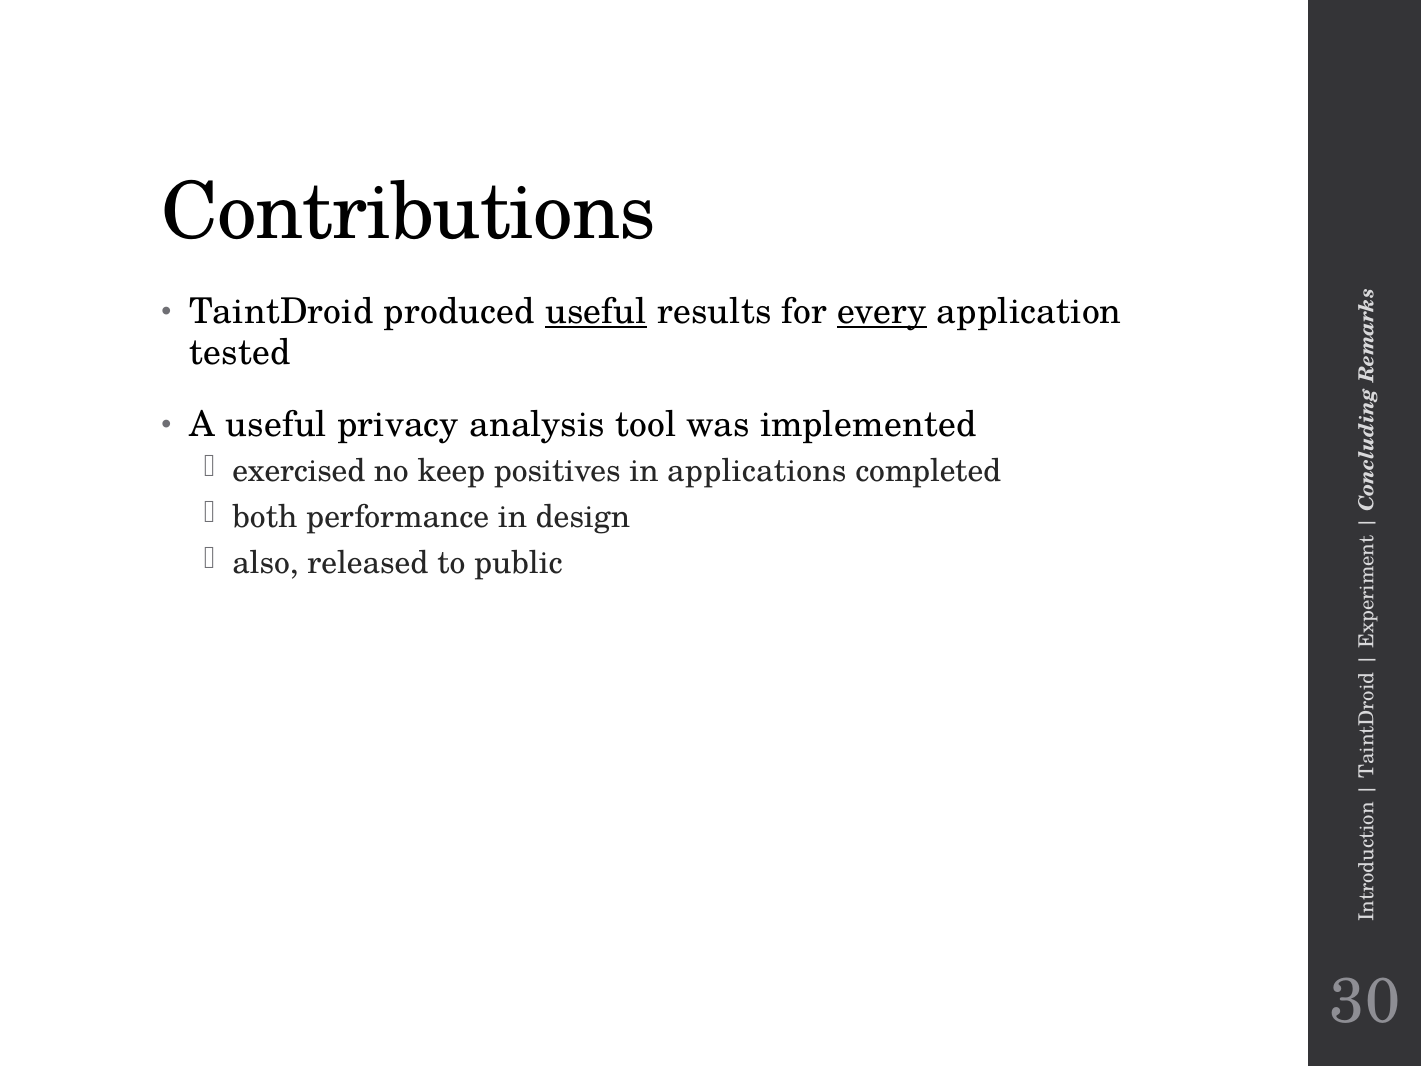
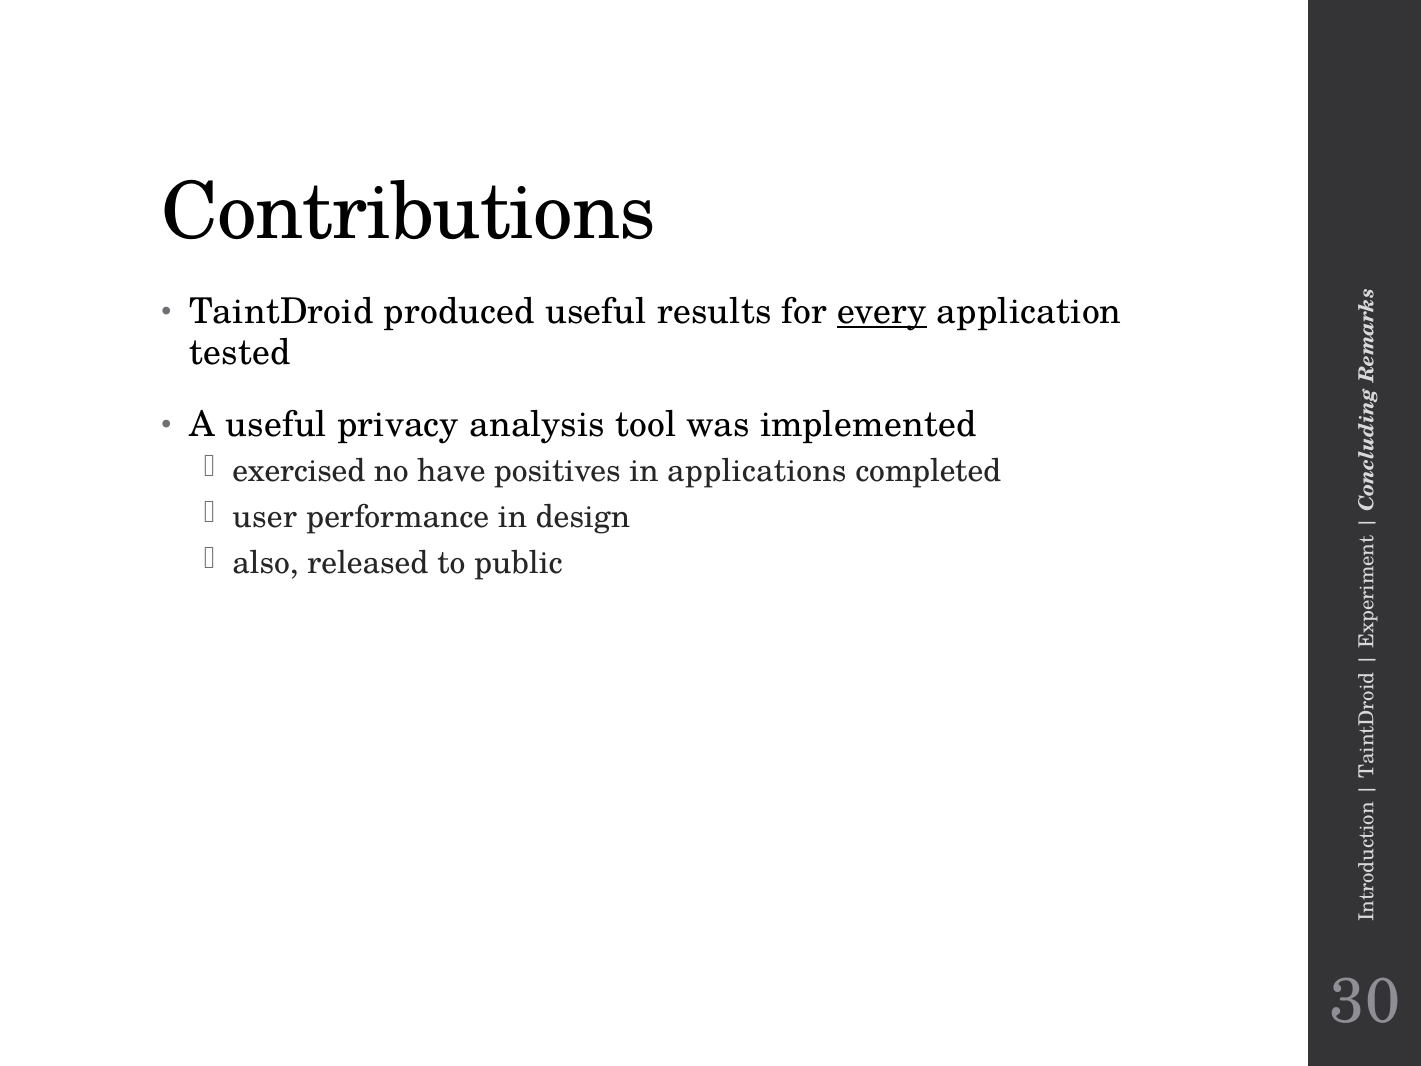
useful underline: present -> none (596, 312)
keep: keep -> have (451, 471)
both: both -> user (265, 517)
